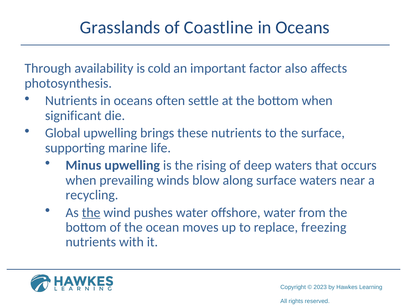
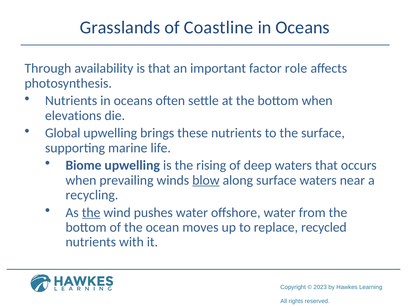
is cold: cold -> that (159, 69)
also: also -> role (296, 69)
significant: significant -> elevations (73, 116)
Minus: Minus -> Biome (84, 166)
blow underline: none -> present (206, 180)
freezing: freezing -> recycled (324, 228)
